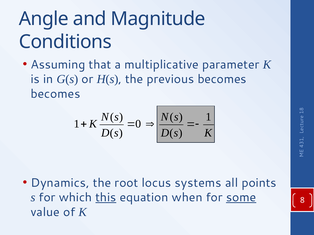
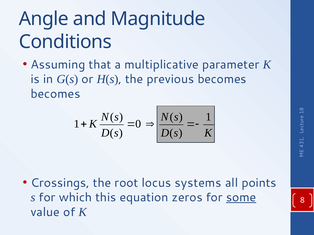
Dynamics: Dynamics -> Crossings (60, 183)
this underline: present -> none (106, 198)
when: when -> zeros (187, 198)
